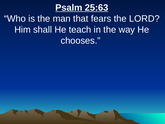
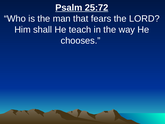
25:63: 25:63 -> 25:72 (97, 8)
